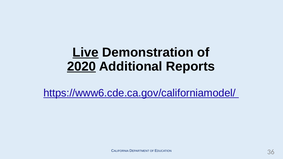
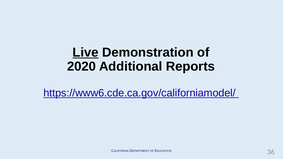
2020 underline: present -> none (81, 66)
